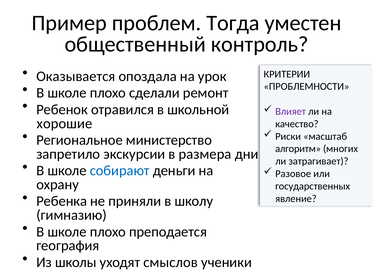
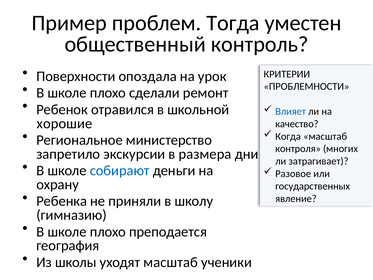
Оказывается: Оказывается -> Поверхности (76, 76)
Влияет colour: purple -> blue (291, 111)
Риски: Риски -> Когда (288, 136)
алгоритм: алгоритм -> контроля (298, 149)
уходят смыслов: смыслов -> масштаб (171, 262)
